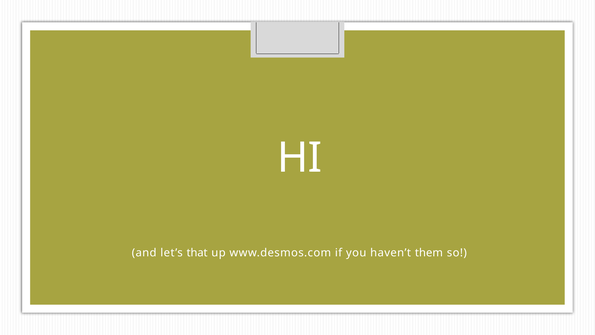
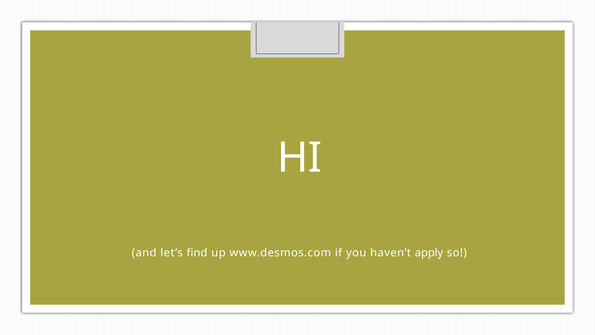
that: that -> find (197, 253)
them: them -> apply (429, 253)
